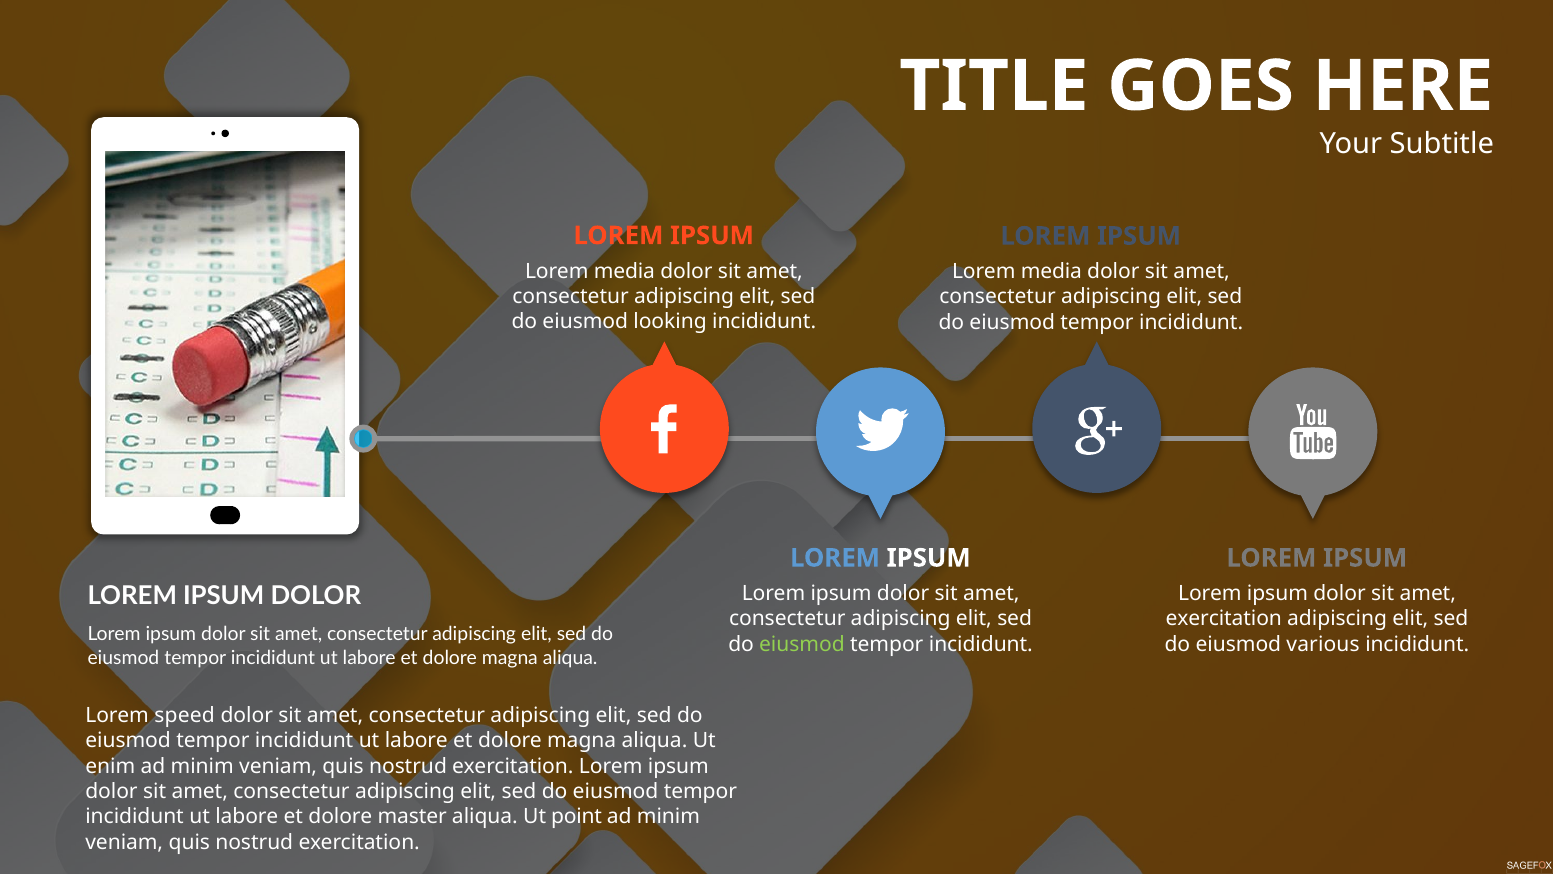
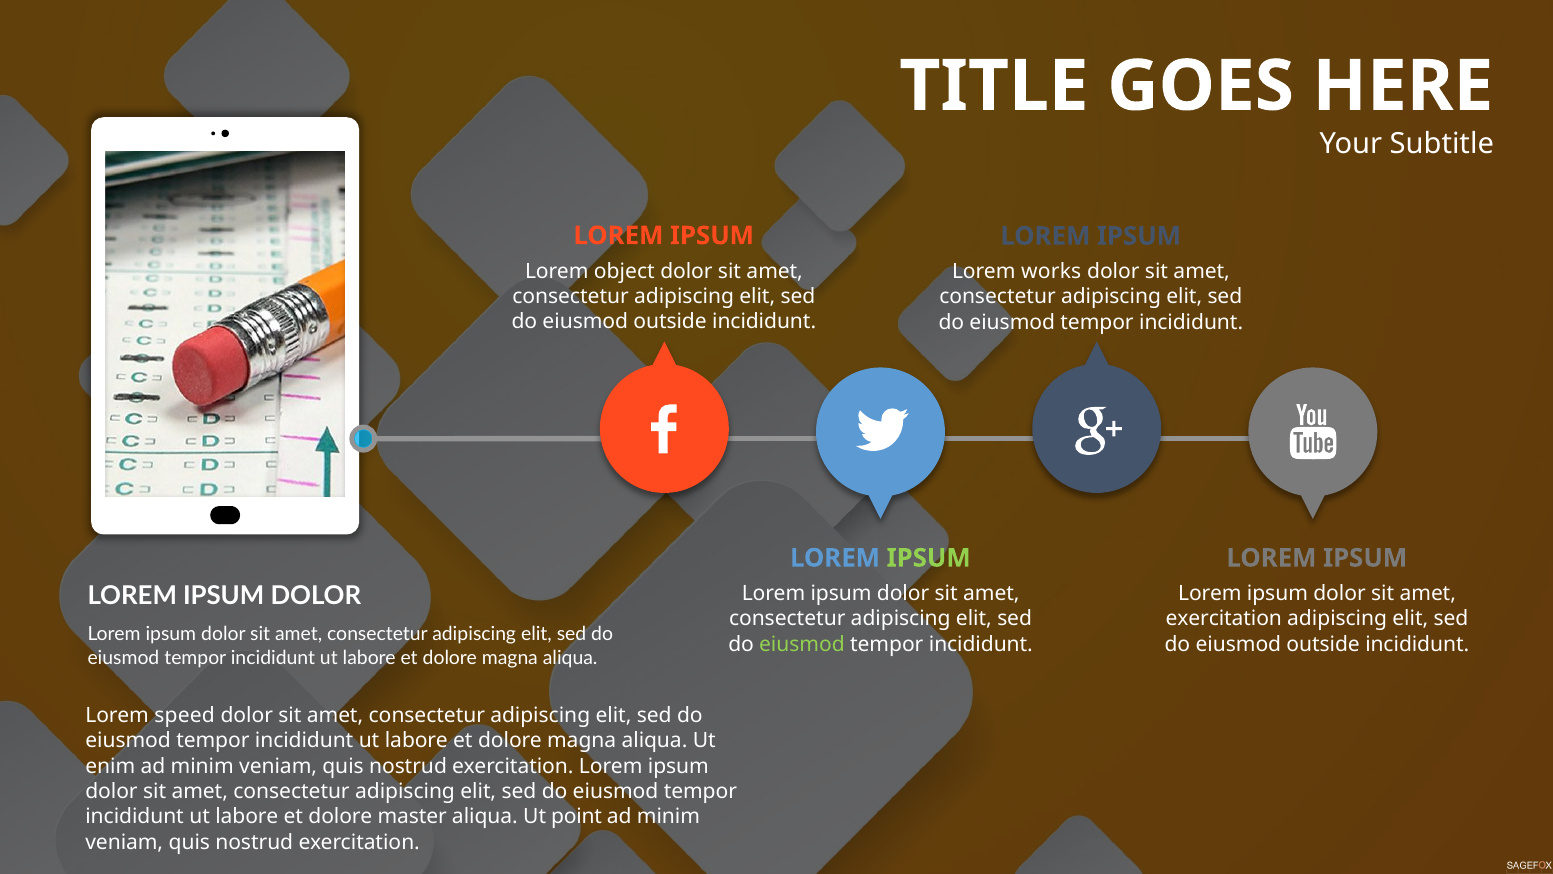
media: media -> object (624, 271)
media: media -> works (1051, 272)
looking: looking -> outside (670, 322)
IPSUM colour: white -> light green (929, 558)
various: various -> outside (1323, 644)
